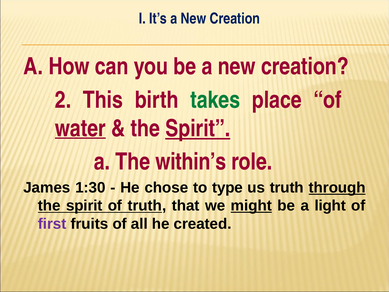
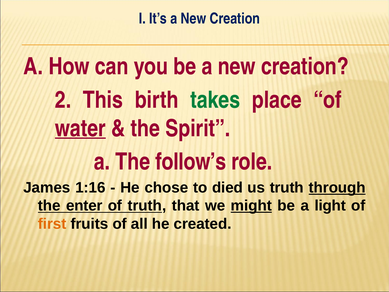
Spirit underline: present -> none (198, 128)
within’s: within’s -> follow’s (191, 162)
1:30: 1:30 -> 1:16 (90, 187)
type: type -> died (227, 187)
spirit: spirit -> enter (84, 206)
first colour: purple -> orange (52, 224)
